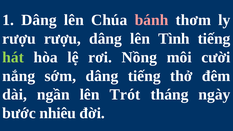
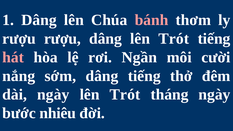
dâng lên Tình: Tình -> Trót (174, 39)
hát colour: light green -> pink (13, 57)
Nồng: Nồng -> Ngần (139, 57)
dài ngần: ngần -> ngày (53, 95)
